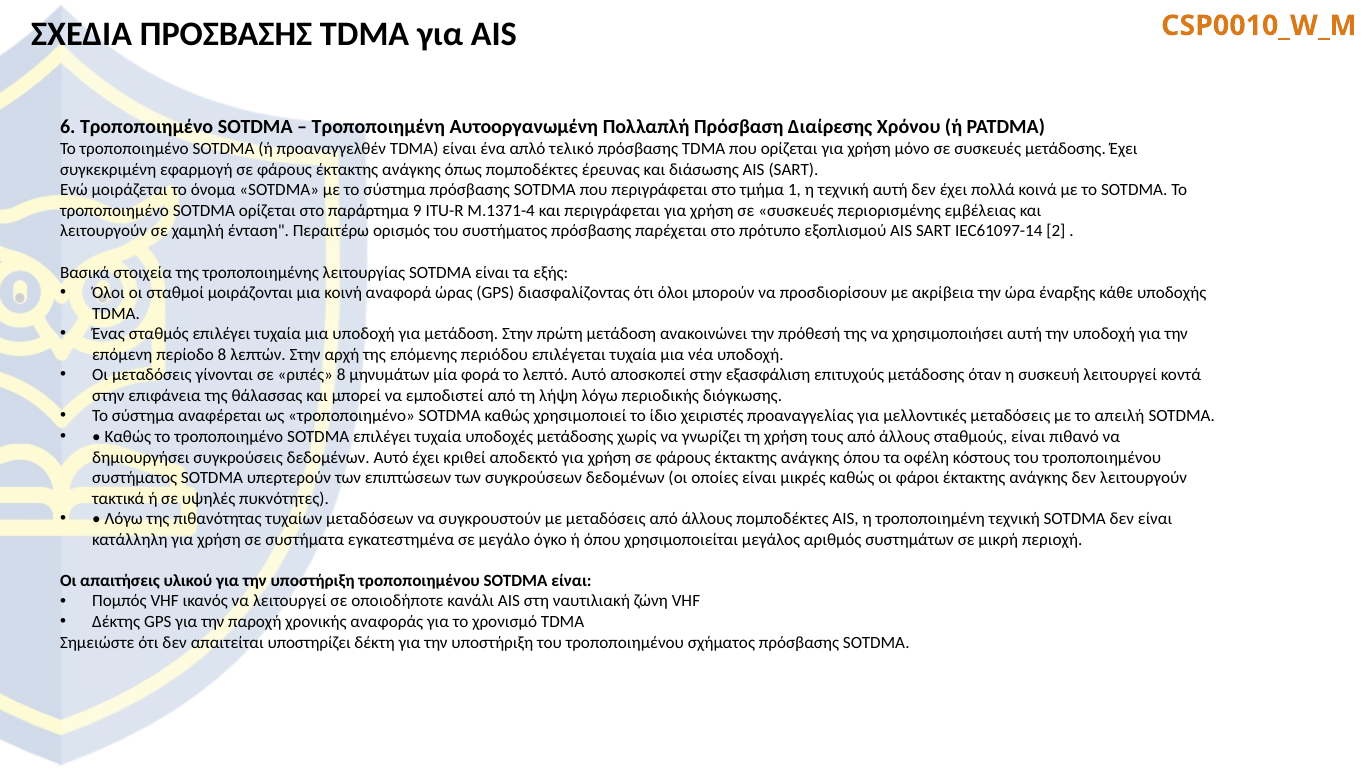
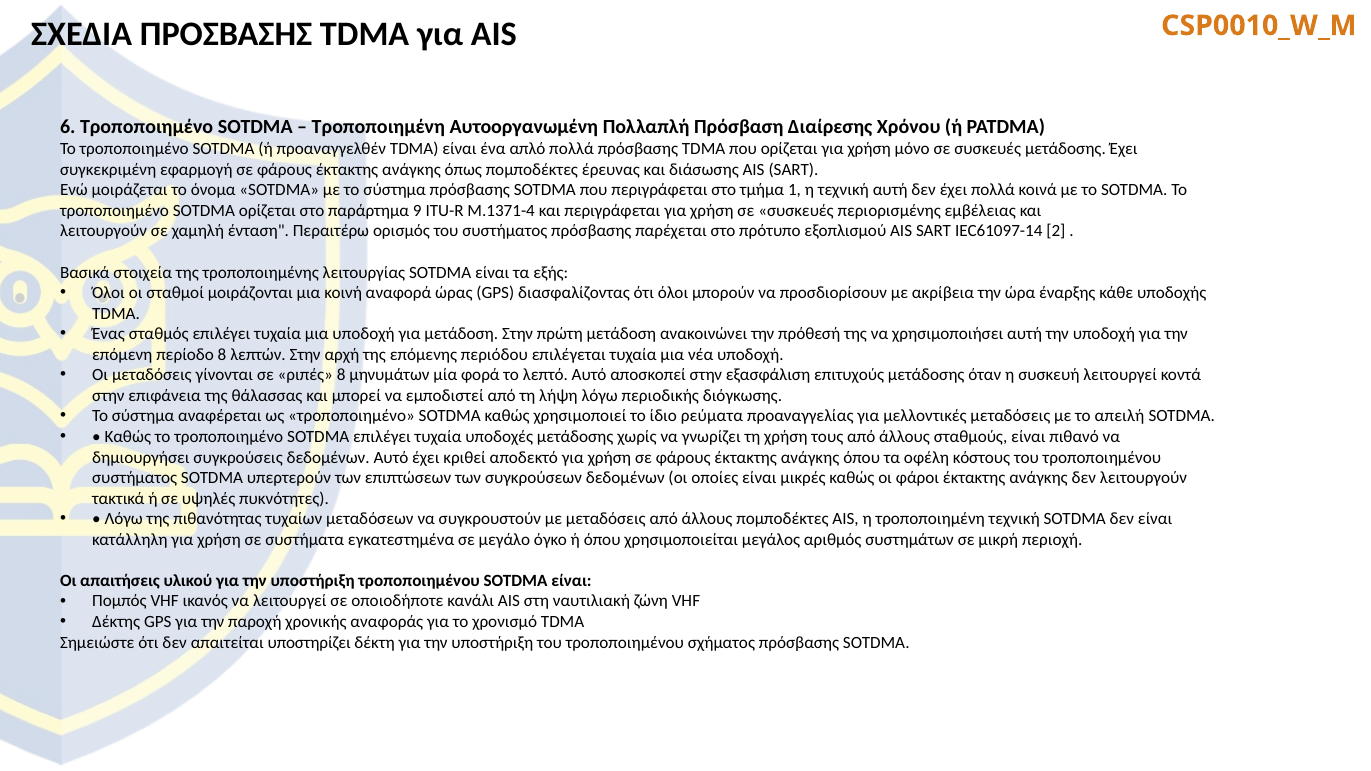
απλό τελικό: τελικό -> πολλά (572, 149)
χειριστές: χειριστές -> ρεύματα (712, 416)
